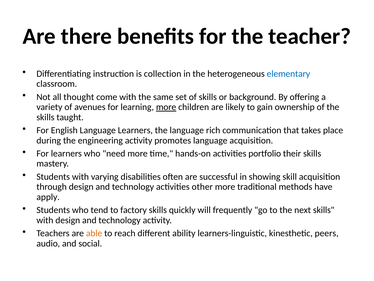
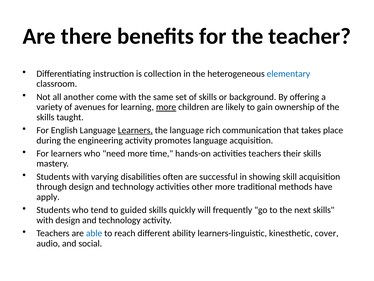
thought: thought -> another (79, 97)
Learners underline: none -> present (135, 130)
activities portfolio: portfolio -> teachers (265, 153)
factory: factory -> guided (134, 210)
able colour: orange -> blue (94, 233)
peers: peers -> cover (327, 233)
